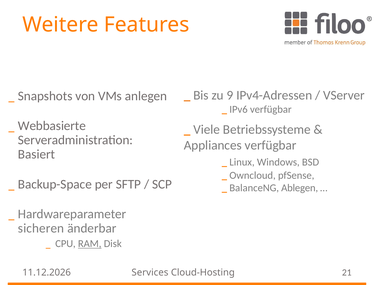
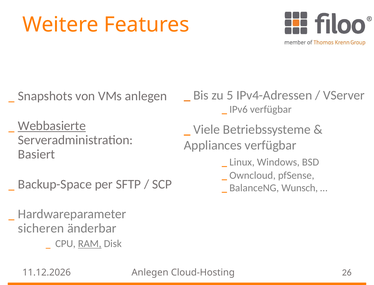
9: 9 -> 5 (230, 95)
Webbasierte underline: none -> present (52, 126)
Ablegen: Ablegen -> Wunsch (300, 188)
Services: Services -> Anlegen (150, 272)
21: 21 -> 26 (347, 272)
